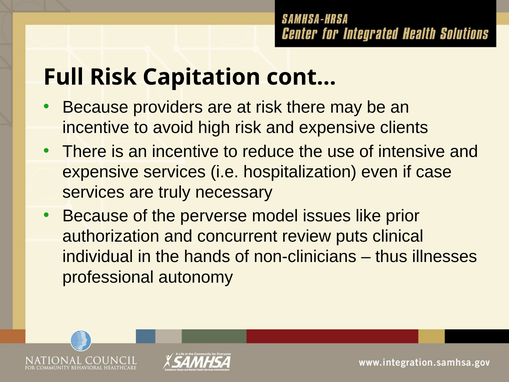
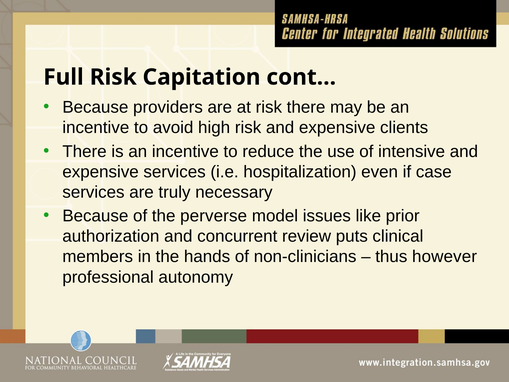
individual: individual -> members (98, 257)
illnesses: illnesses -> however (445, 257)
